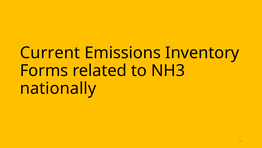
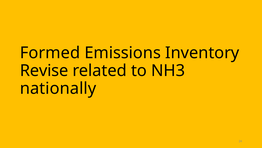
Current: Current -> Formed (50, 53)
Forms: Forms -> Revise (44, 70)
